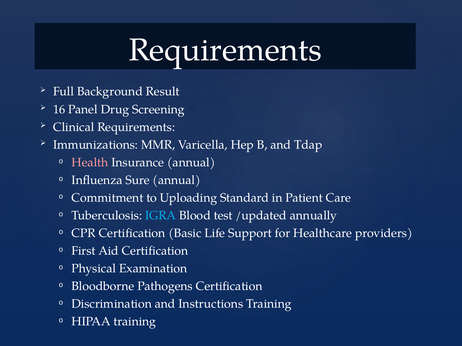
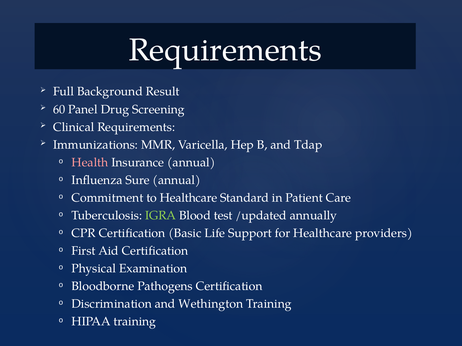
16: 16 -> 60 (59, 109)
to Uploading: Uploading -> Healthcare (189, 198)
IGRA colour: light blue -> light green (161, 216)
Instructions: Instructions -> Wethington (211, 304)
